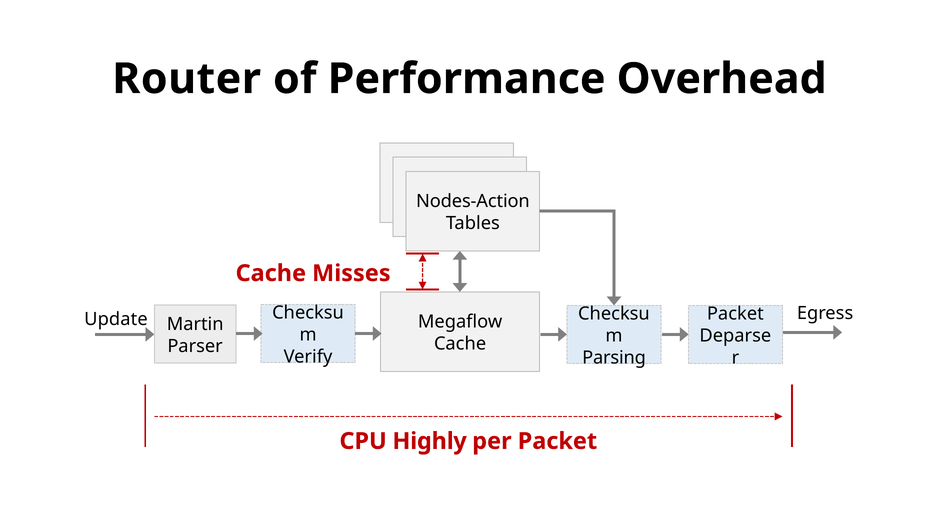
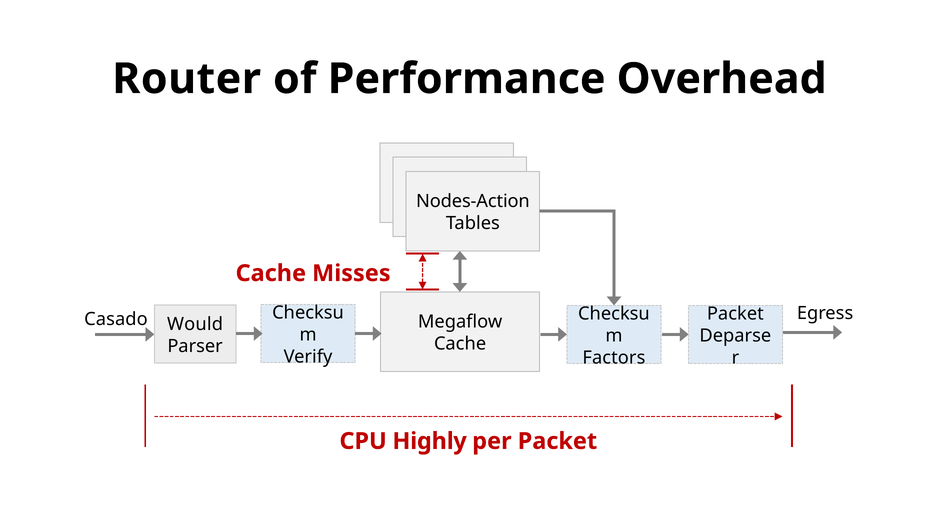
Update: Update -> Casado (116, 319)
Martin: Martin -> Would (195, 325)
Parsing: Parsing -> Factors (614, 358)
